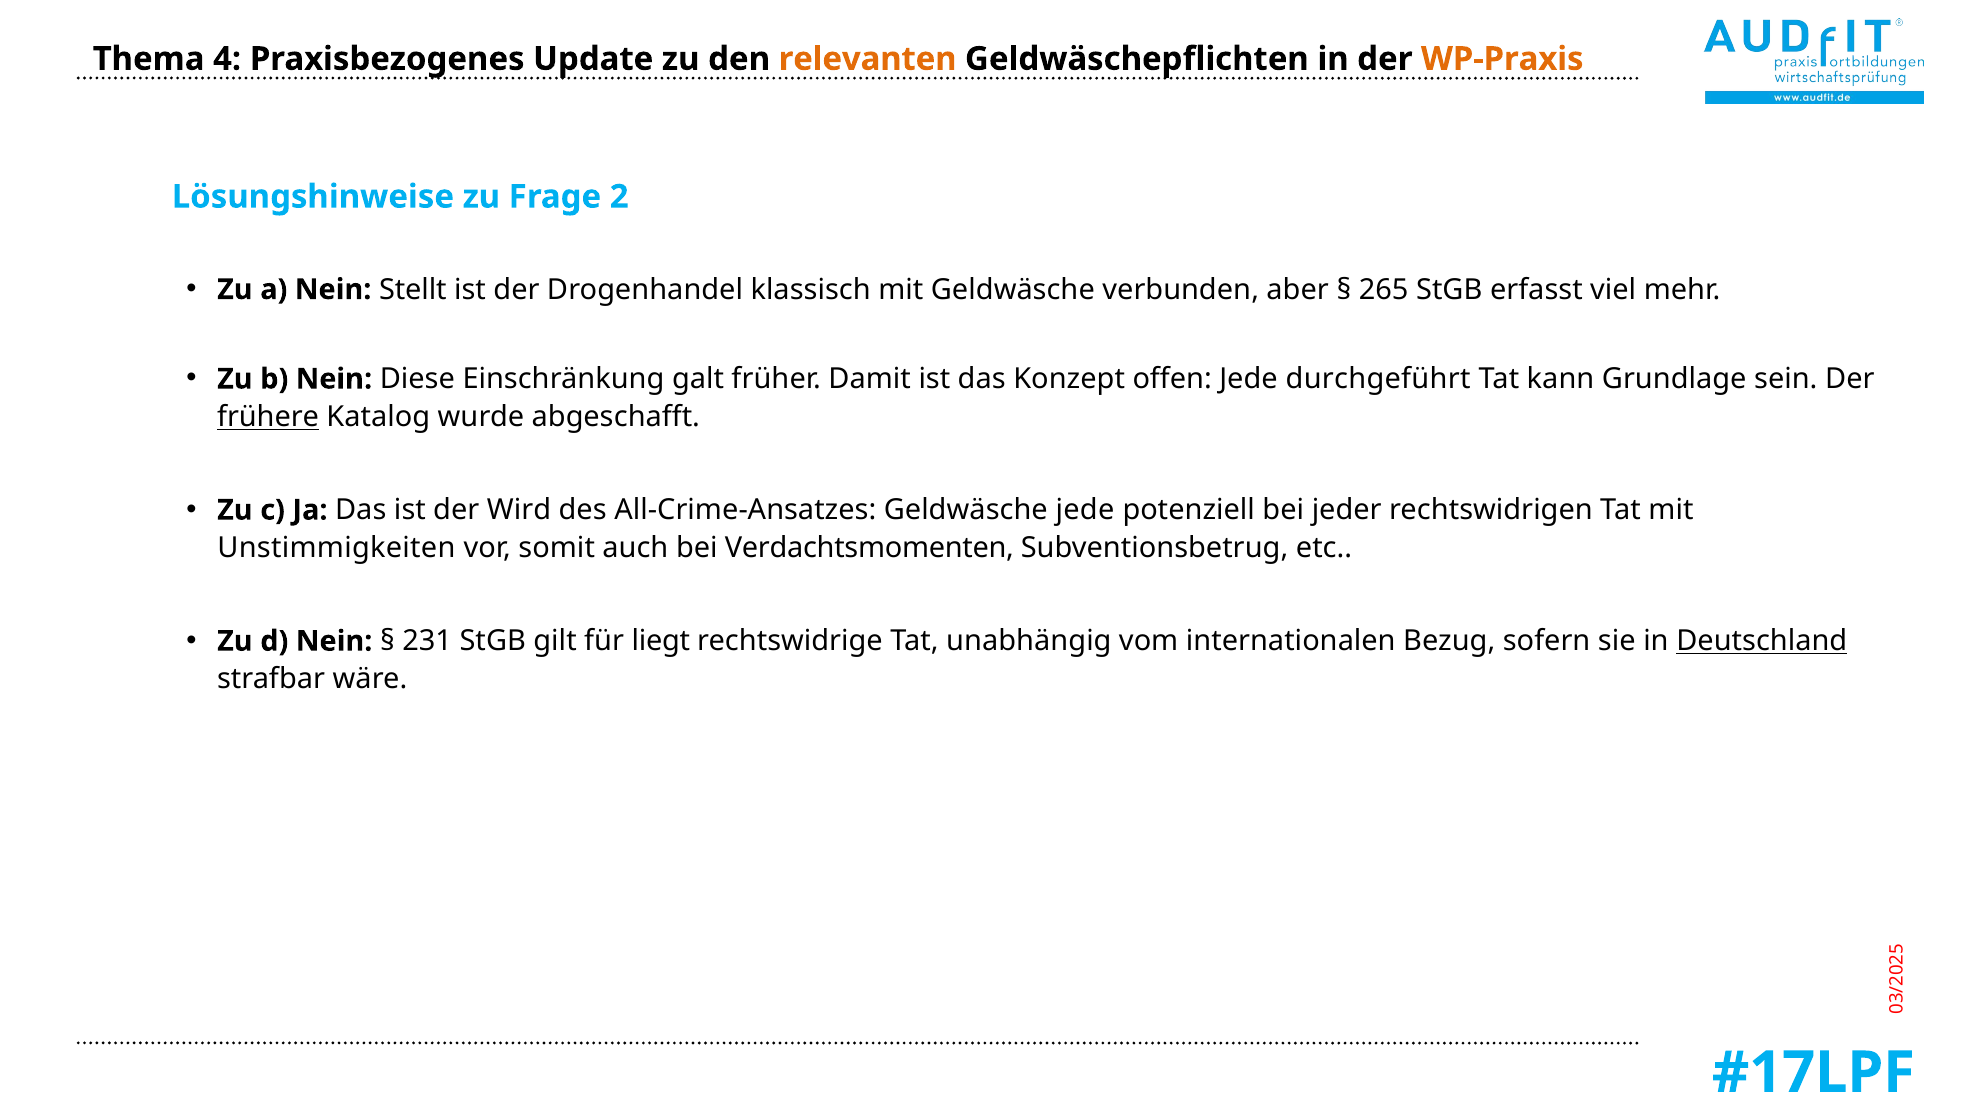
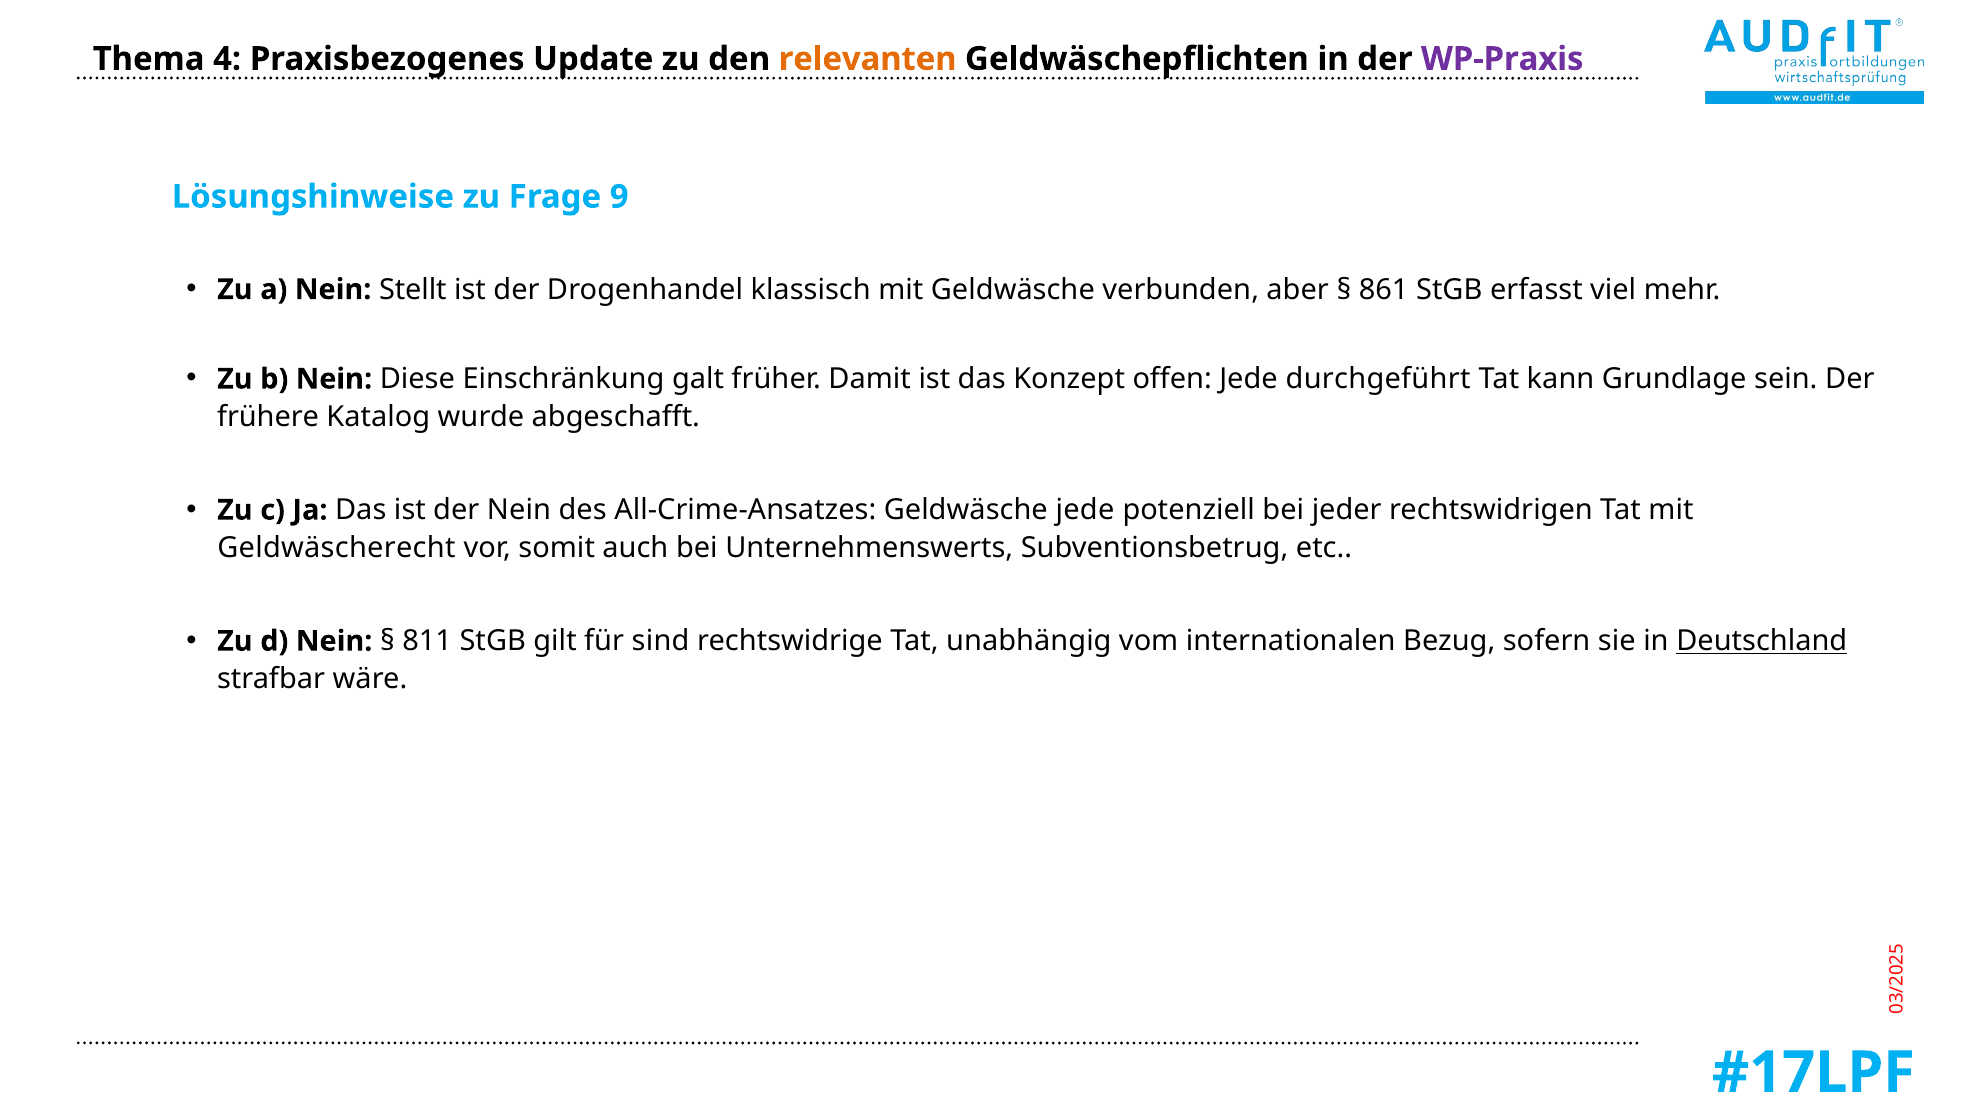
WP-Praxis colour: orange -> purple (1502, 59)
Frage 2: 2 -> 9 (619, 197)
265: 265 -> 861 (1384, 290)
frühere underline: present -> none (268, 417)
der Wird: Wird -> Nein (519, 510)
Unstimmigkeiten: Unstimmigkeiten -> Geldwäscherecht (336, 548)
Verdachtsmomenten: Verdachtsmomenten -> Unternehmenswerts (869, 548)
231: 231 -> 811 (427, 641)
liegt: liegt -> sind (661, 641)
